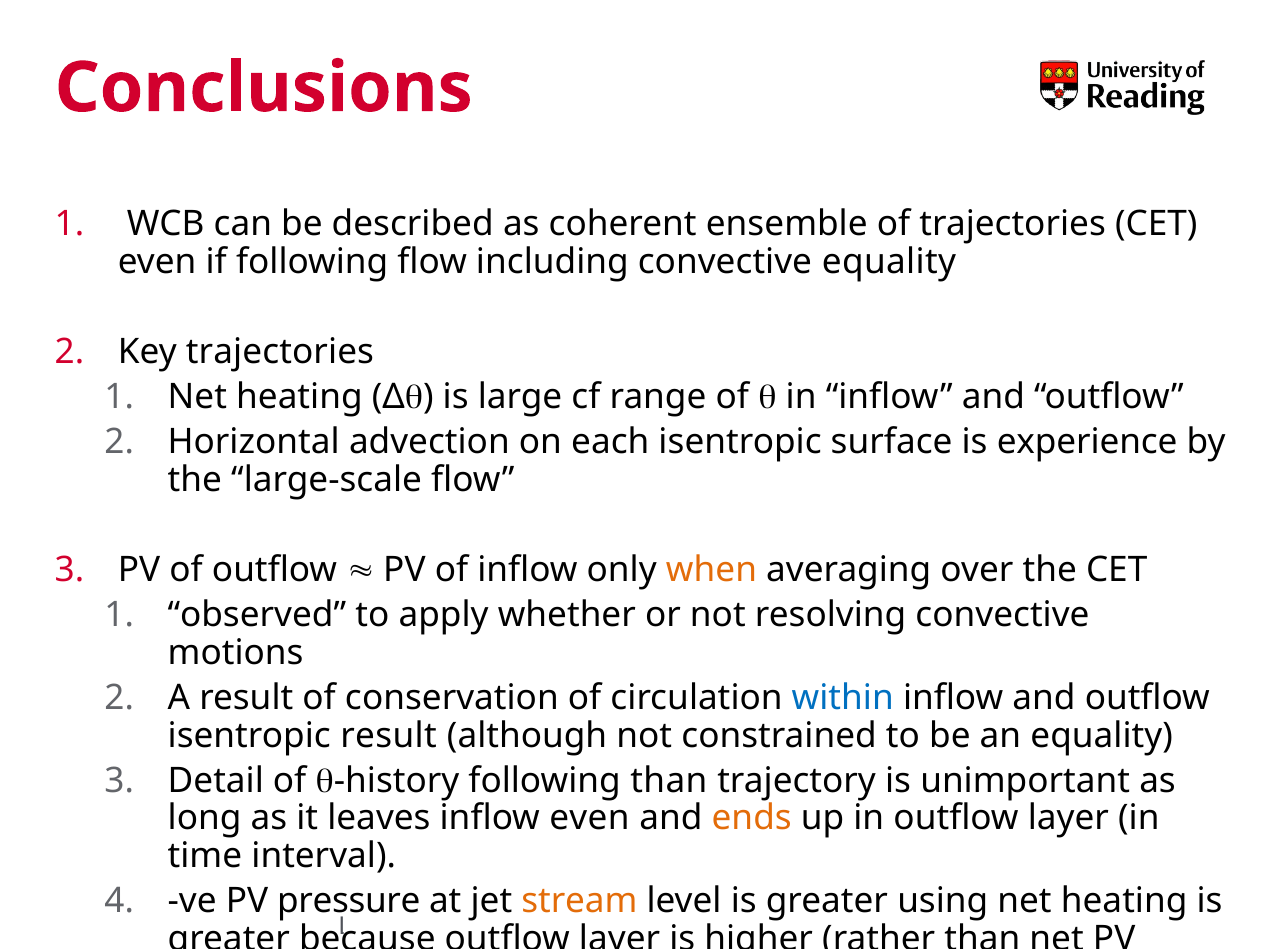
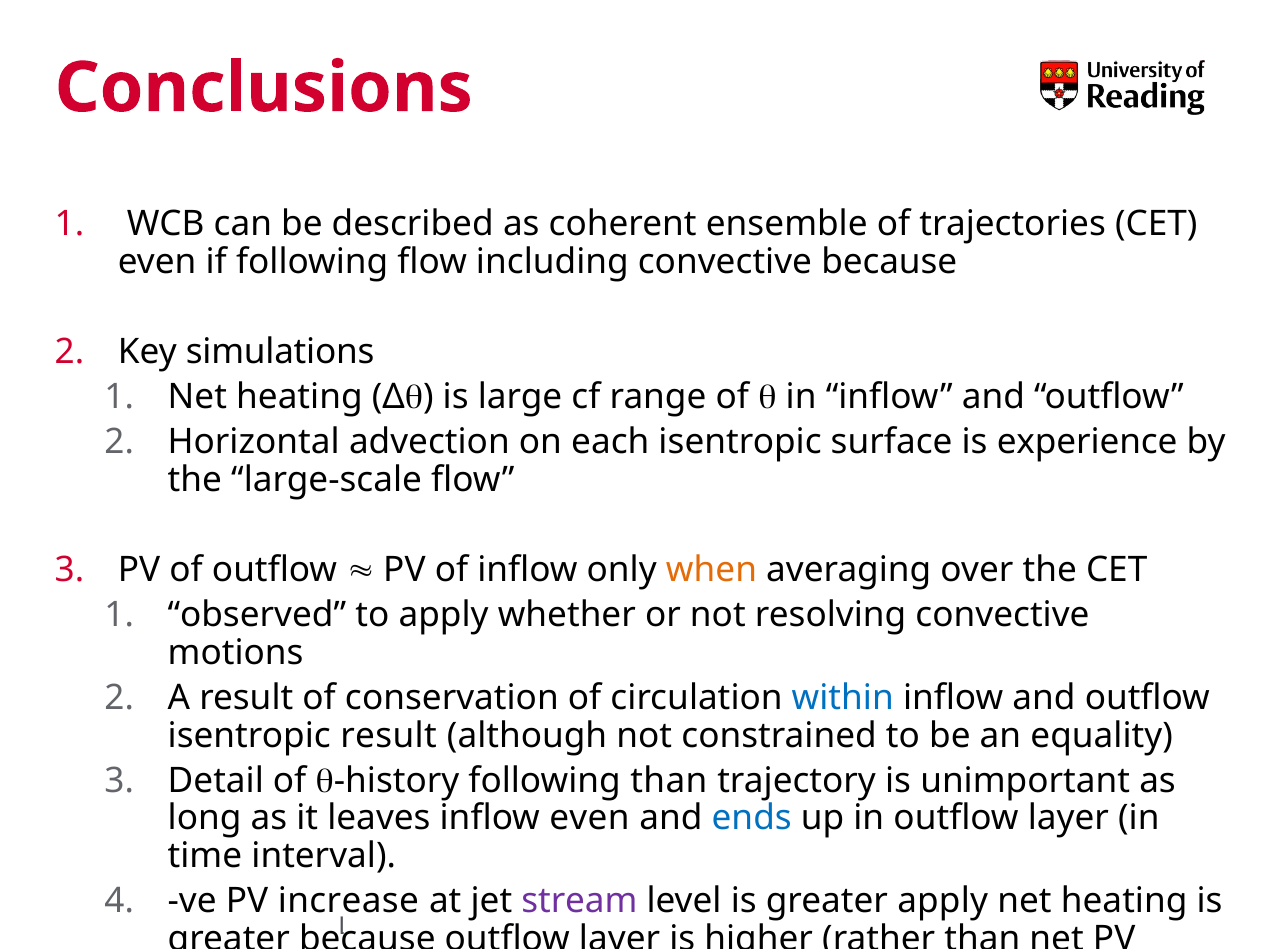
convective equality: equality -> because (889, 262)
Key trajectories: trajectories -> simulations (280, 352)
ends colour: orange -> blue (752, 818)
pressure: pressure -> increase (348, 901)
stream colour: orange -> purple (579, 901)
greater using: using -> apply (943, 901)
